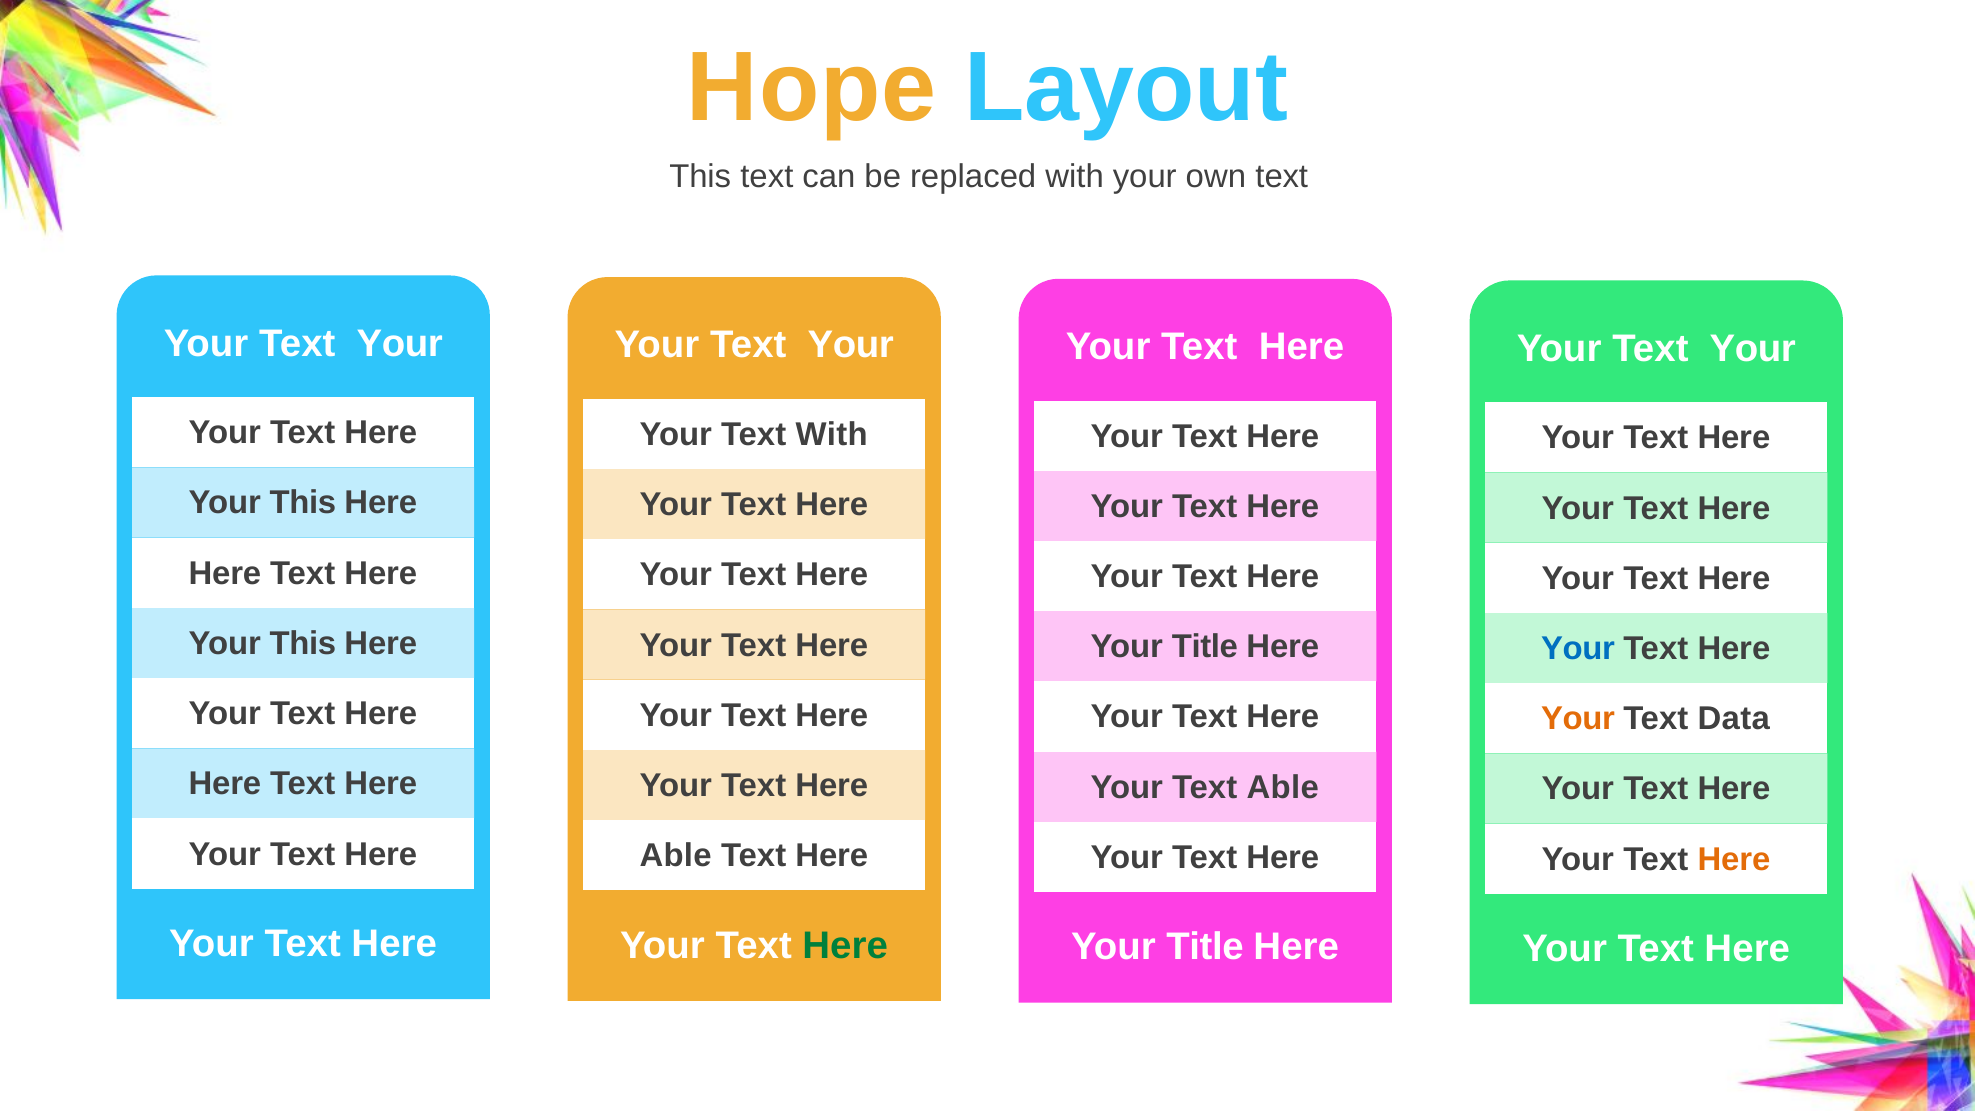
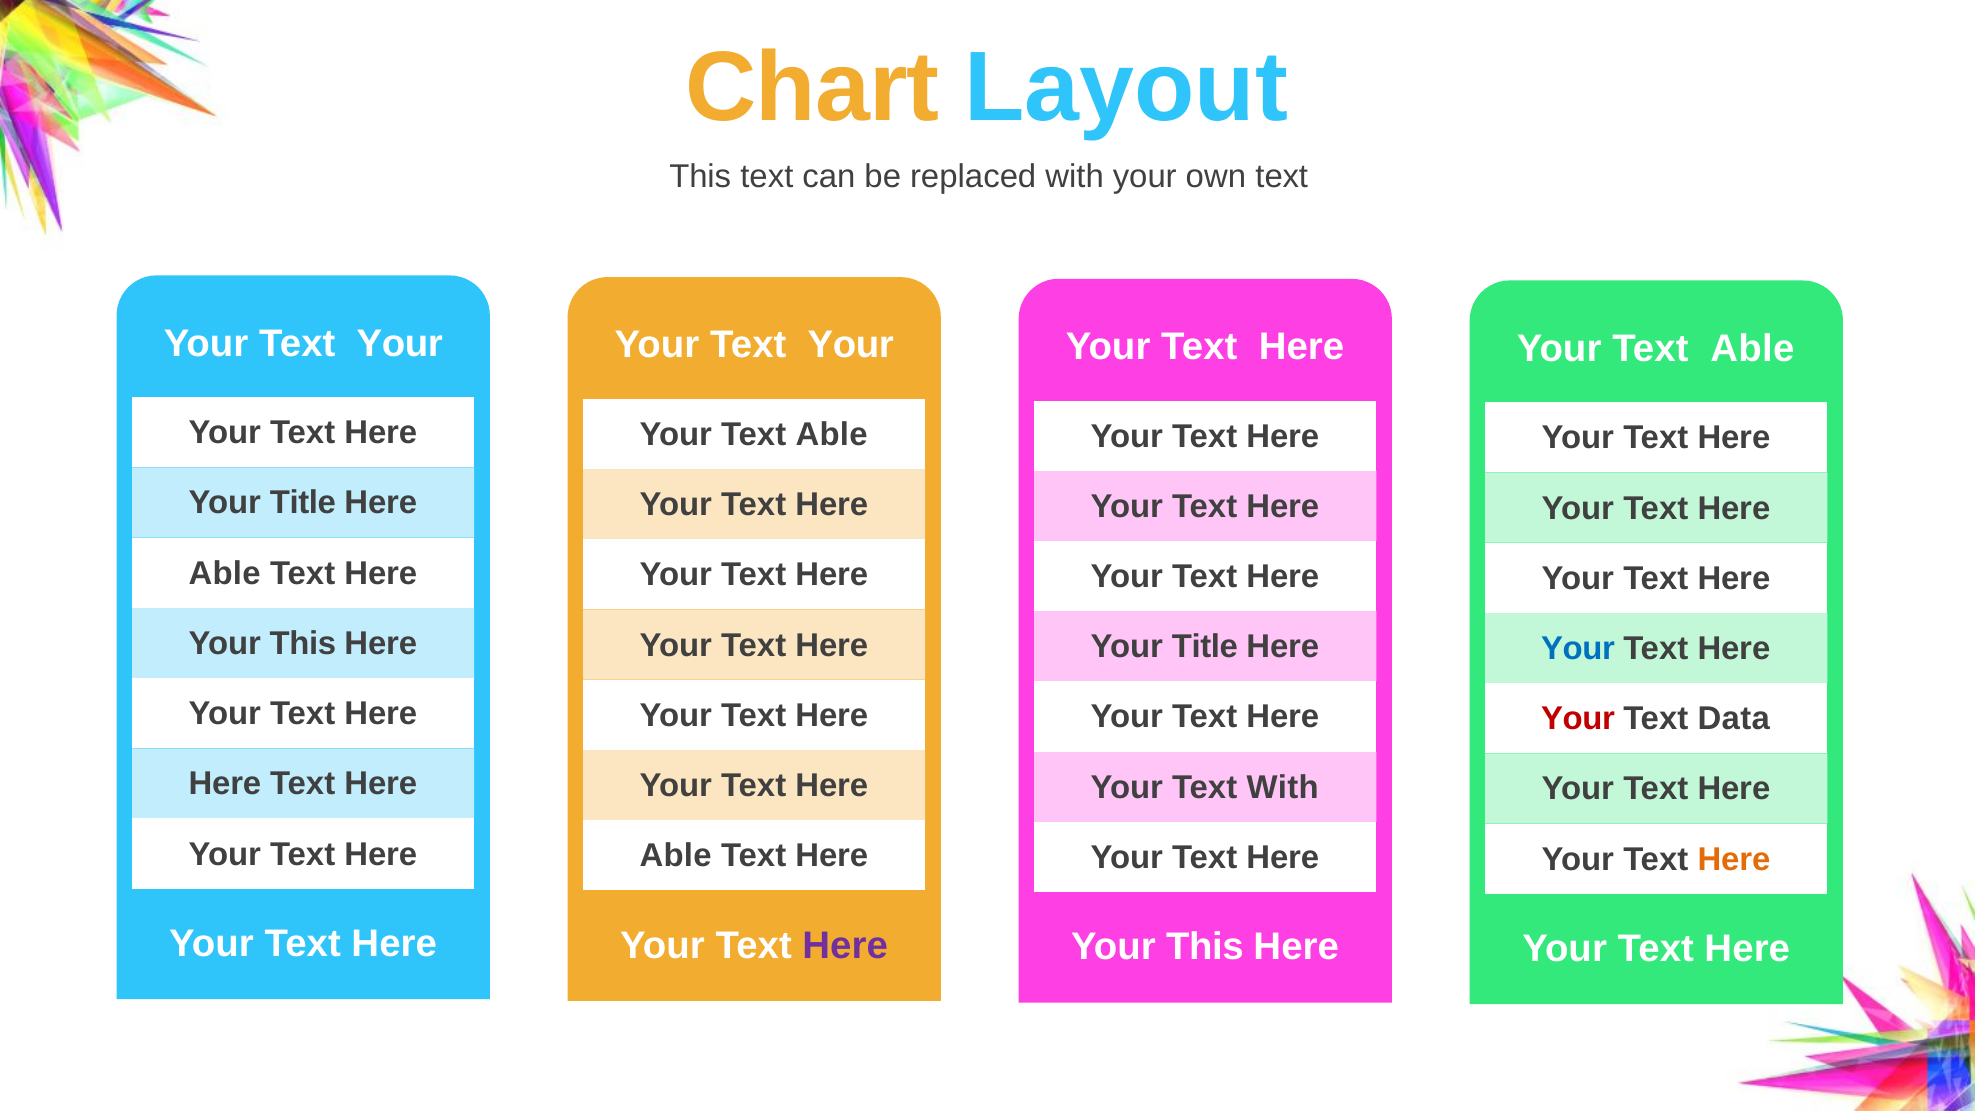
Hope: Hope -> Chart (812, 88)
Your: Your -> Able (1752, 348)
With: With -> Able (832, 435)
This: This -> Title (303, 503)
Here: Here -> Able (225, 573)
Your colour: orange -> red (1578, 719)
Text Able: Able -> With (1283, 787)
Here colour: green -> purple (845, 945)
Title: Title -> This (1205, 947)
